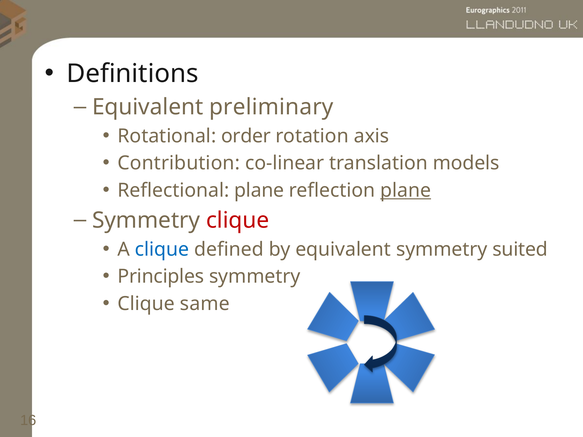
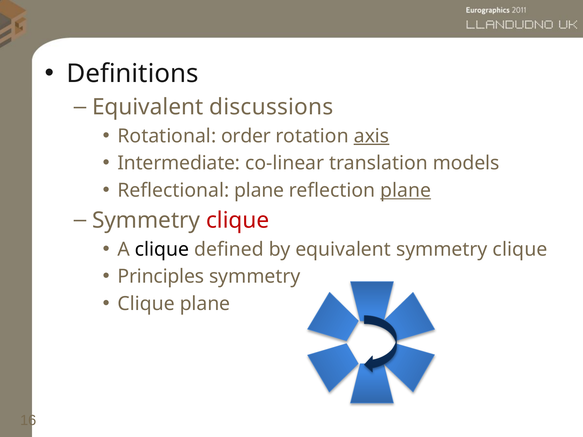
preliminary: preliminary -> discussions (271, 107)
axis underline: none -> present (372, 136)
Contribution: Contribution -> Intermediate (179, 163)
clique colour: blue -> black (162, 249)
equivalent symmetry suited: suited -> clique (520, 249)
Clique same: same -> plane (205, 304)
